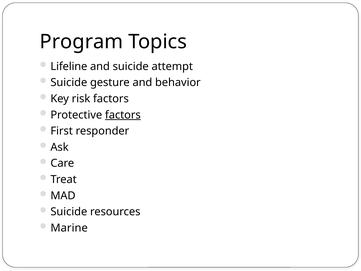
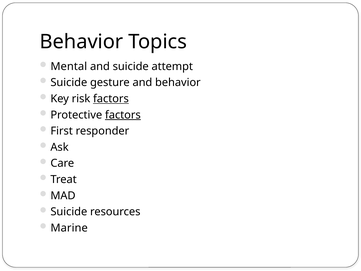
Program: Program -> Behavior (81, 42)
Lifeline: Lifeline -> Mental (69, 66)
factors underline: none -> present (111, 99)
